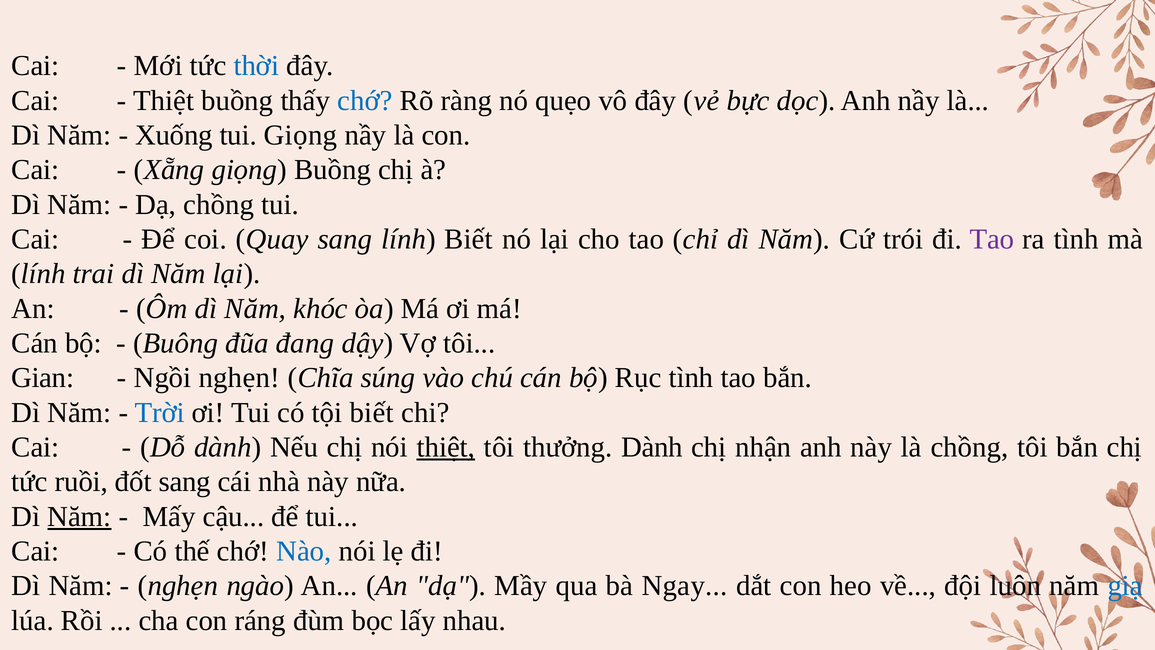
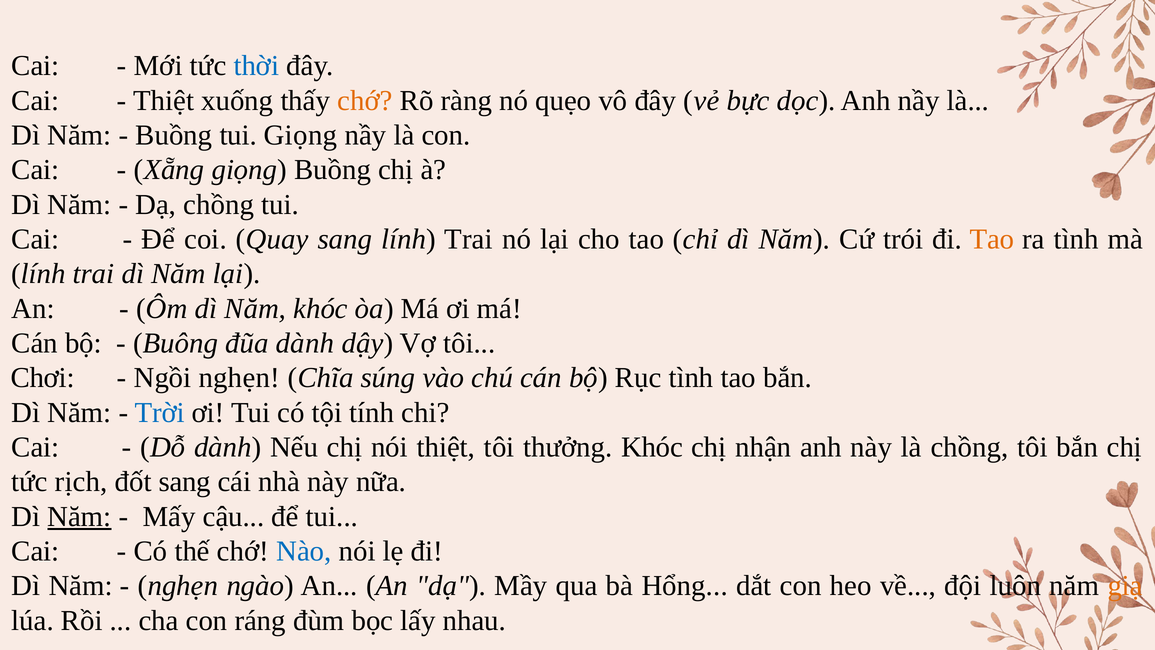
Thiệt buồng: buồng -> xuống (237, 100)
chớ colour: blue -> orange (365, 100)
Xuống: Xuống -> Buồng (174, 135)
sang lính Biết: Biết -> Trai (469, 239)
Tao colour: purple -> orange (992, 239)
đũa đang: đang -> dành (305, 343)
Gian: Gian -> Chơi (43, 378)
tội biết: biết -> tính (372, 412)
thiệt underline: present -> none (446, 447)
thưởng Dành: Dành -> Khóc (652, 447)
ruồi: ruồi -> rịch (81, 482)
Ngay: Ngay -> Hổng (685, 586)
giạ colour: blue -> orange (1125, 586)
